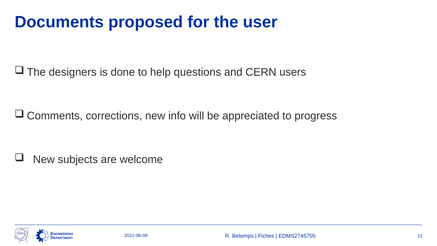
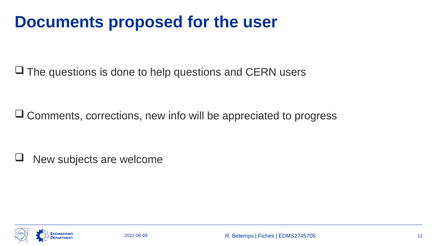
designers: designers -> questions (73, 72)
